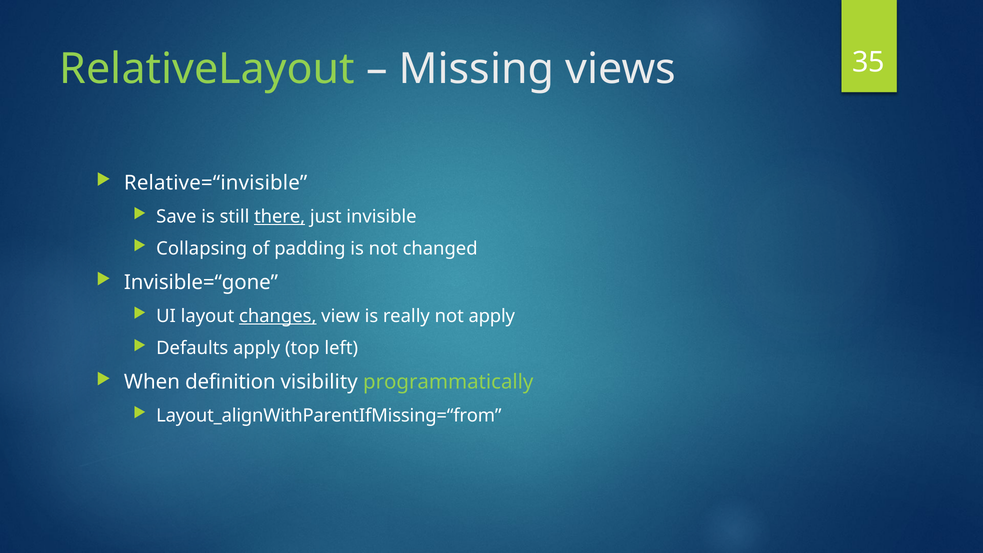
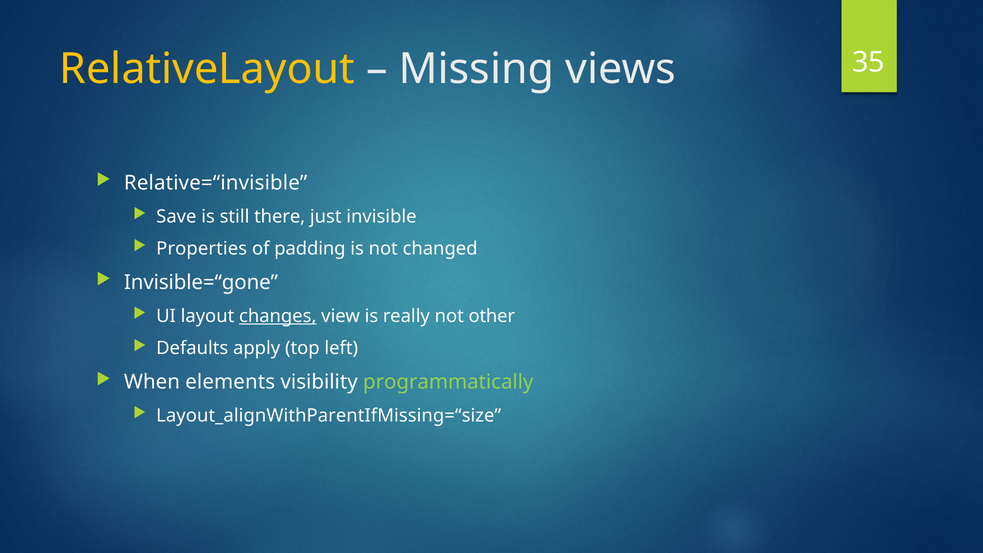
RelativeLayout colour: light green -> yellow (207, 69)
there underline: present -> none (280, 216)
Collapsing: Collapsing -> Properties (202, 249)
not apply: apply -> other (492, 316)
definition: definition -> elements (230, 382)
Layout_alignWithParentIfMissing=“from: Layout_alignWithParentIfMissing=“from -> Layout_alignWithParentIfMissing=“size (329, 416)
